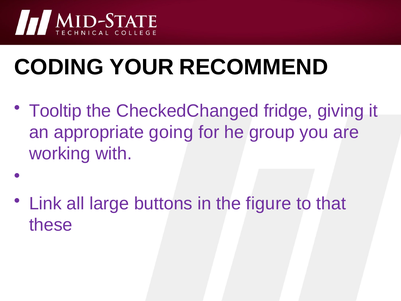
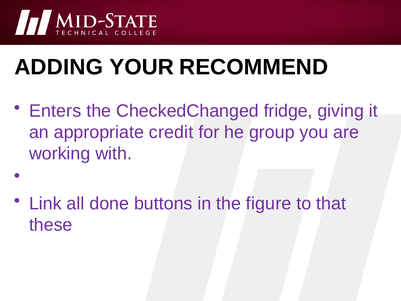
CODING: CODING -> ADDING (59, 67)
Tooltip: Tooltip -> Enters (55, 111)
going: going -> credit (171, 132)
large: large -> done (109, 204)
